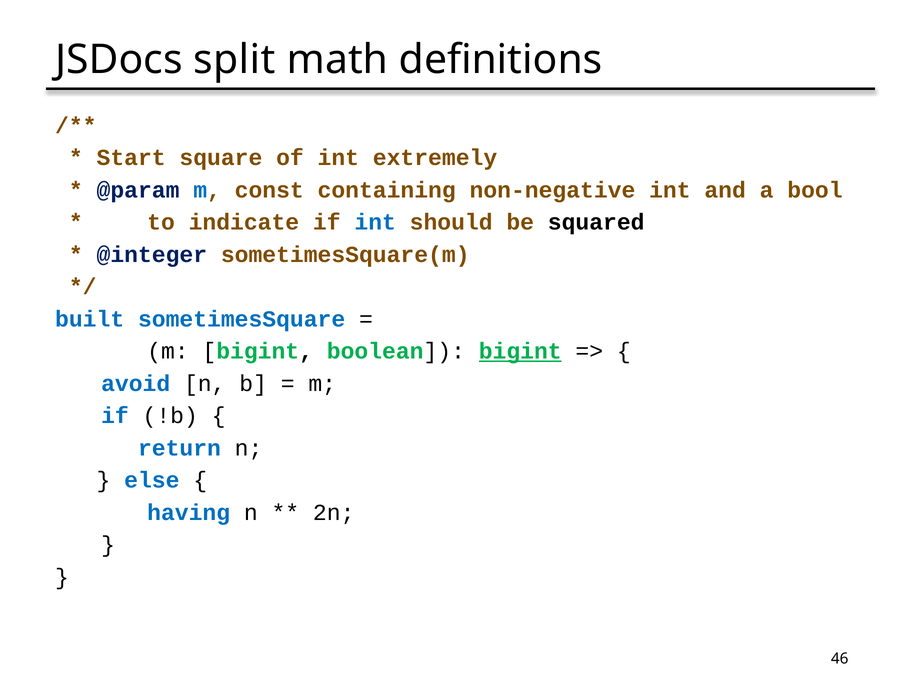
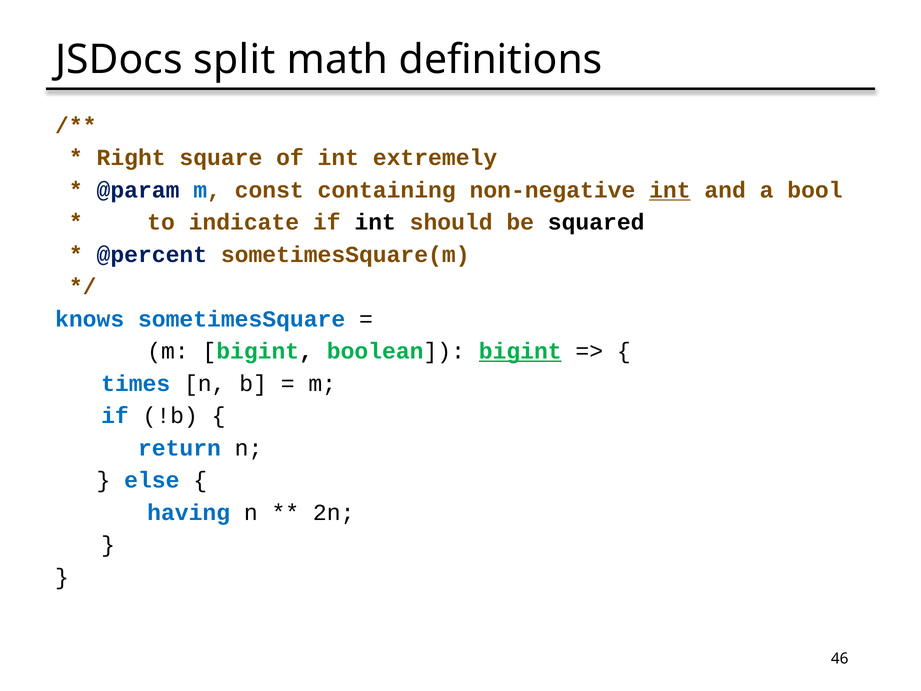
Start: Start -> Right (131, 158)
int underline: none -> present (670, 190)
int colour: blue -> black (375, 222)
@integer: @integer -> @percent (152, 254)
built: built -> knows (90, 319)
avoid: avoid -> times (136, 383)
